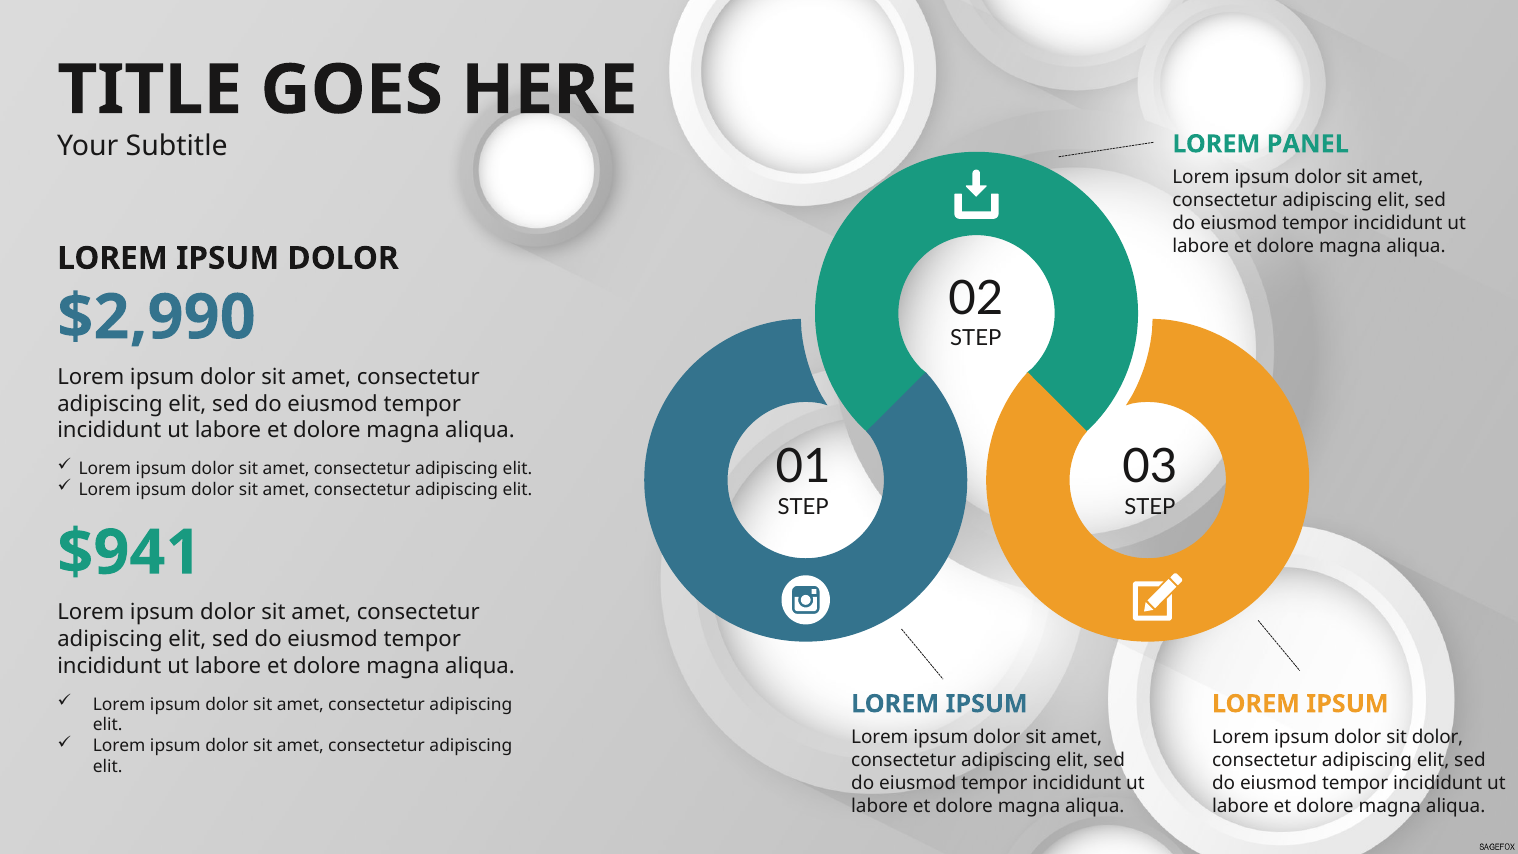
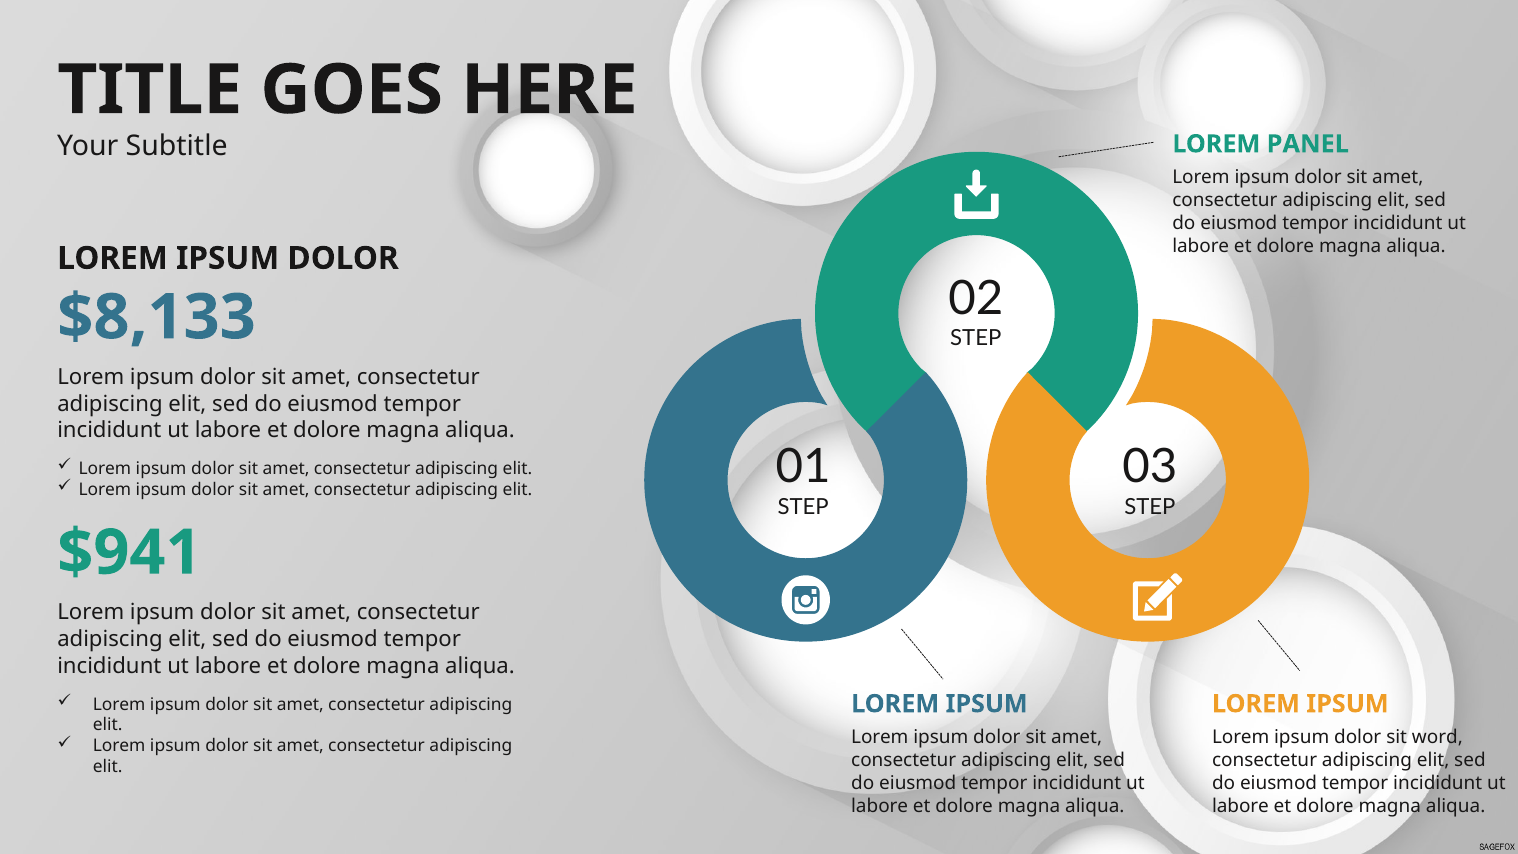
$2,990: $2,990 -> $8,133 (157, 317)
sit dolor: dolor -> word (1437, 737)
